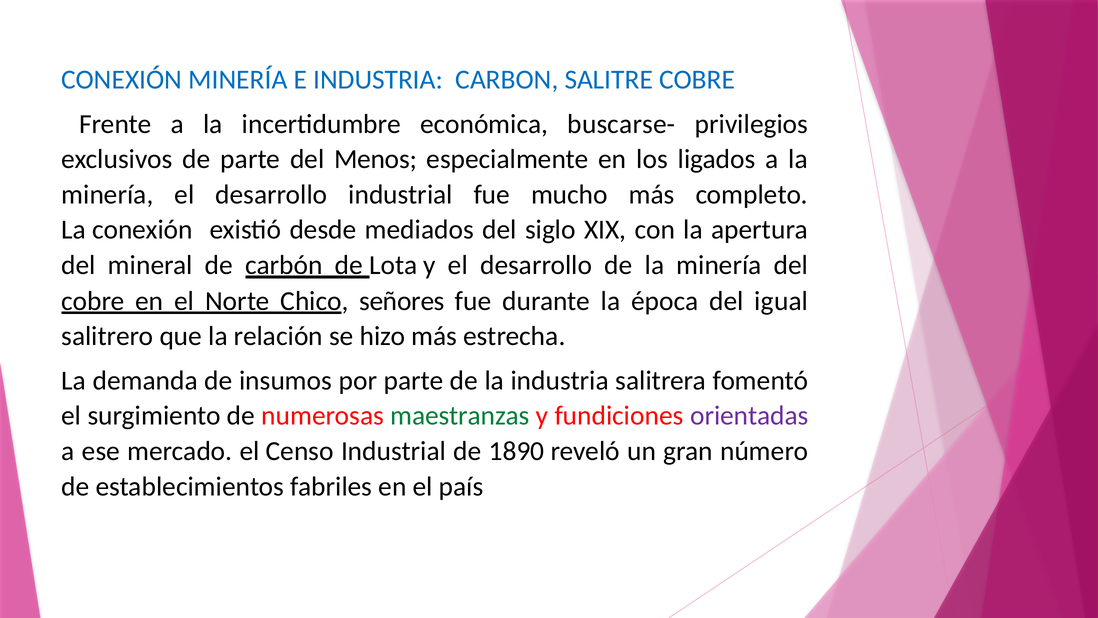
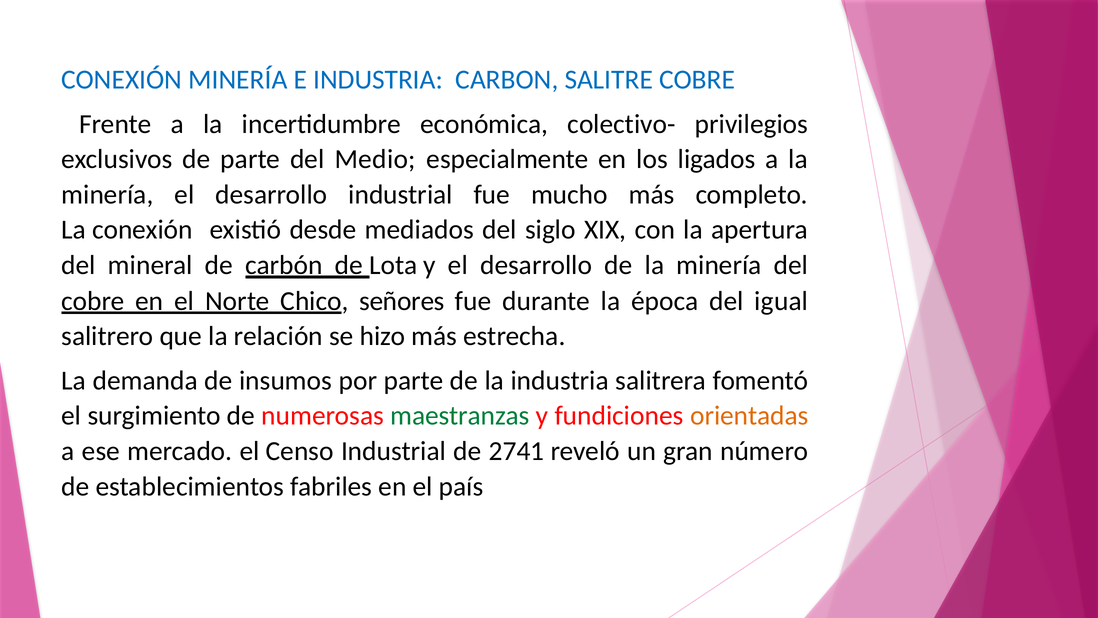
buscarse-: buscarse- -> colectivo- (621, 124)
Menos: Menos -> Medio (375, 159)
orientadas colour: purple -> orange (749, 416)
1890: 1890 -> 2741 (517, 451)
